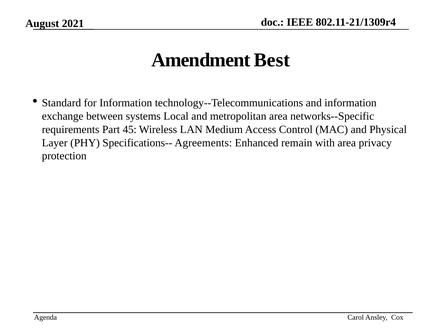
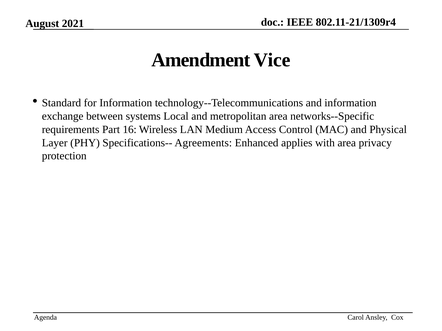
Best: Best -> Vice (272, 60)
45: 45 -> 16 (130, 130)
remain: remain -> applies (297, 143)
